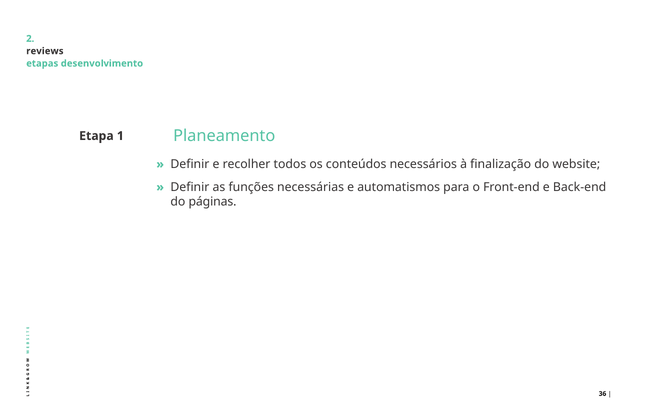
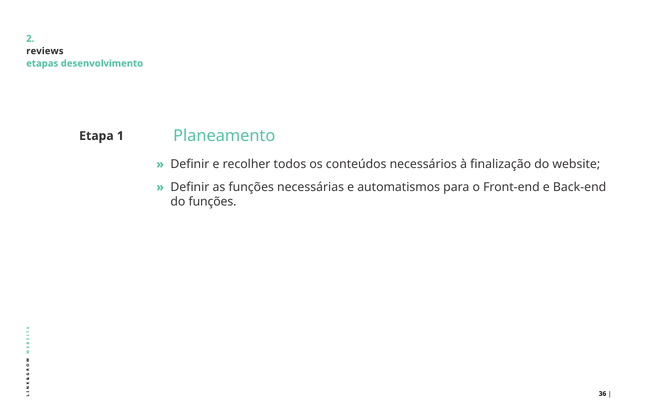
do páginas: páginas -> funções (212, 202)
